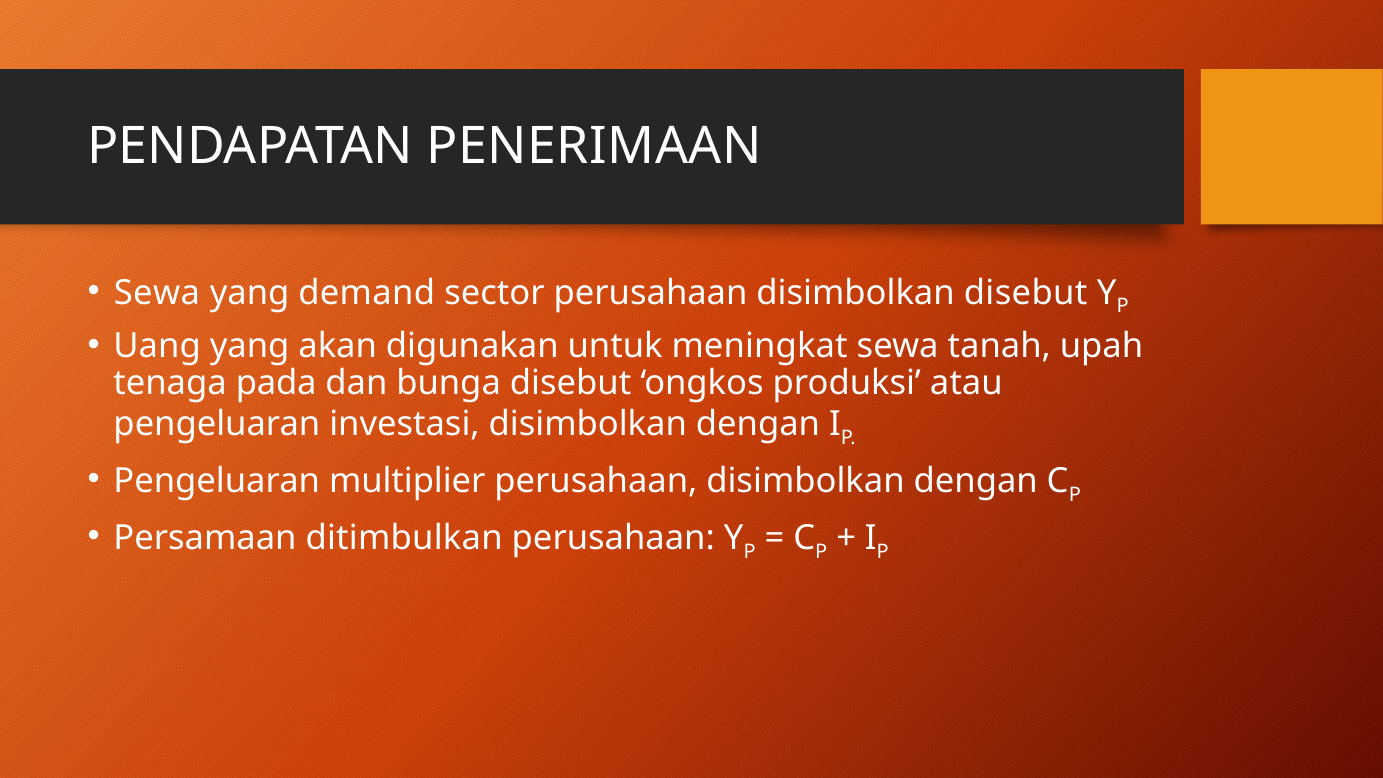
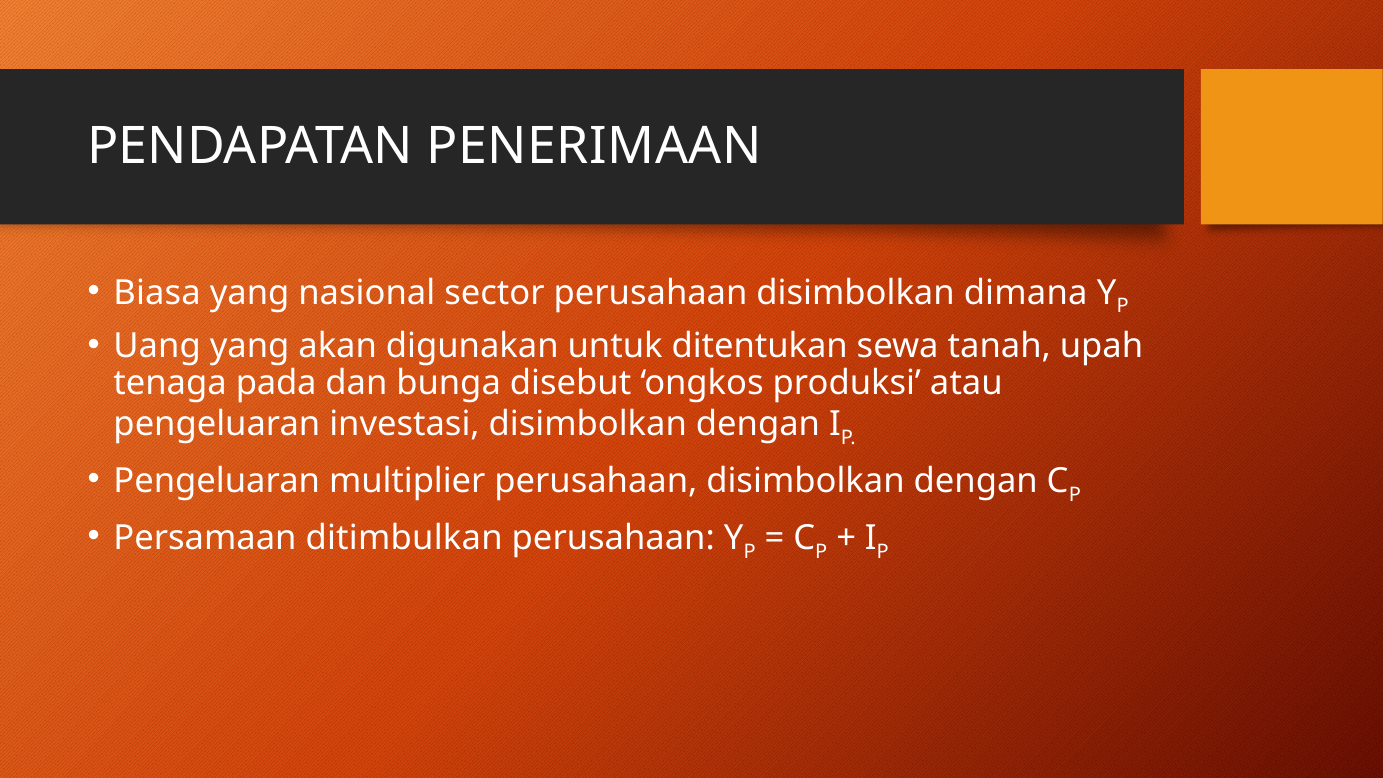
Sewa: Sewa -> Biasa (157, 293)
demand: demand -> nasional (367, 293)
disimbolkan disebut: disebut -> dimana (1026, 293)
meningkat: meningkat -> ditentukan (760, 346)
